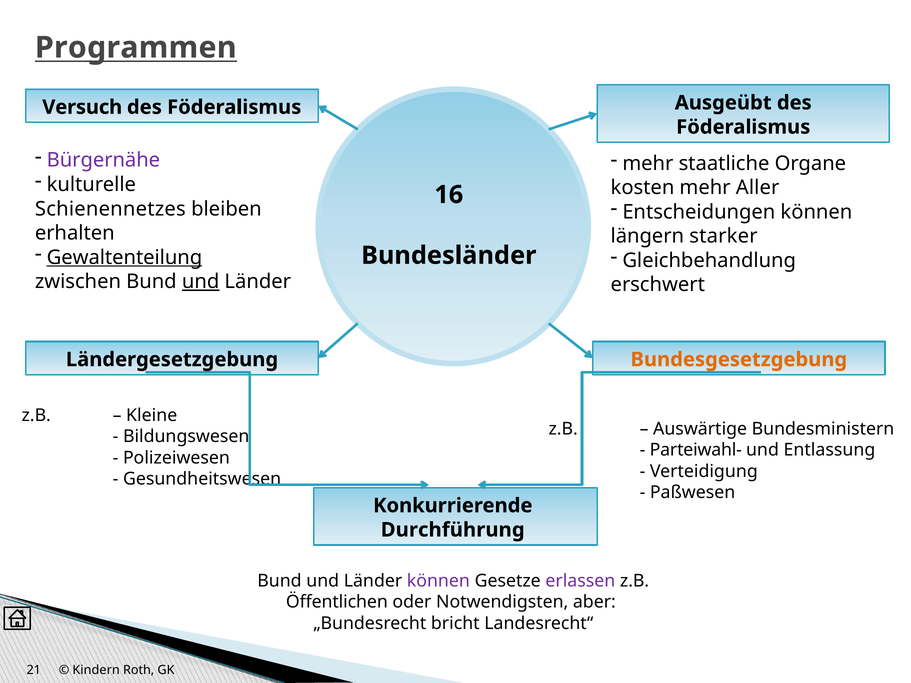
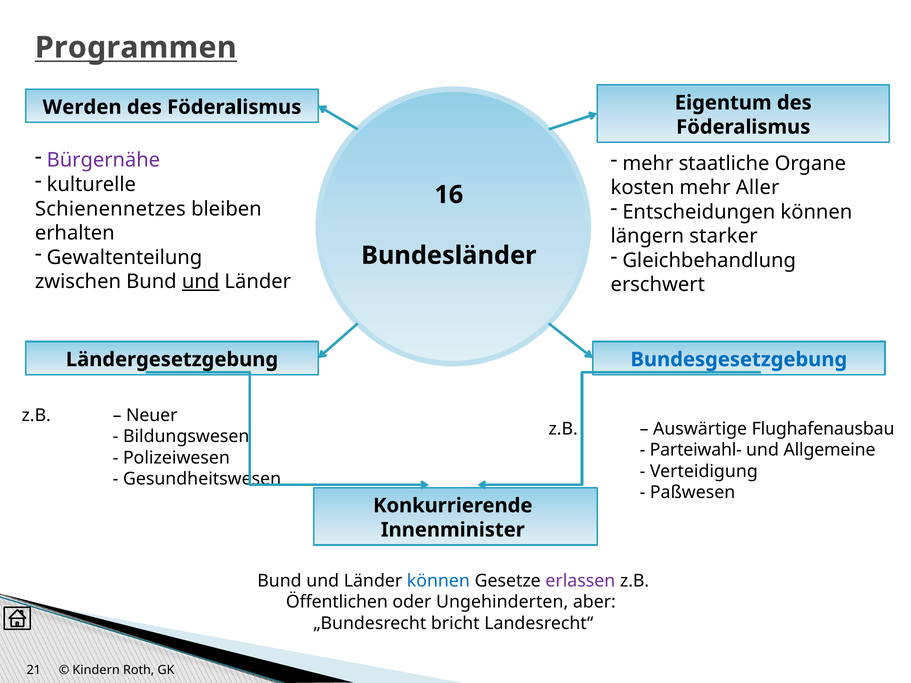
Versuch: Versuch -> Werden (82, 107)
Ausgeübt: Ausgeübt -> Eigentum (723, 103)
Gewaltenteilung underline: present -> none (124, 257)
Bundesgesetzgebung colour: orange -> blue (739, 360)
Kleine: Kleine -> Neuer (152, 416)
Bundesministern: Bundesministern -> Flughafenausbau (823, 429)
Entlassung: Entlassung -> Allgemeine (830, 450)
Durchführung: Durchführung -> Innenminister (453, 530)
können colour: purple -> blue (438, 581)
Notwendigsten: Notwendigsten -> Ungehinderten (502, 602)
